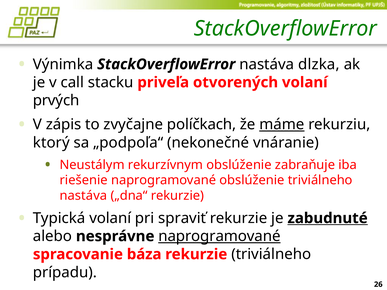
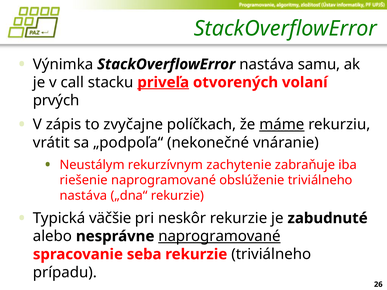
dlzka: dlzka -> samu (319, 64)
priveľa underline: none -> present (163, 82)
ktorý: ktorý -> vrátit (51, 143)
rekurzívnym obslúženie: obslúženie -> zachytenie (239, 165)
Typická volaní: volaní -> väčšie (110, 218)
spraviť: spraviť -> neskôr (182, 218)
zabudnuté underline: present -> none (328, 218)
báza: báza -> seba (144, 255)
